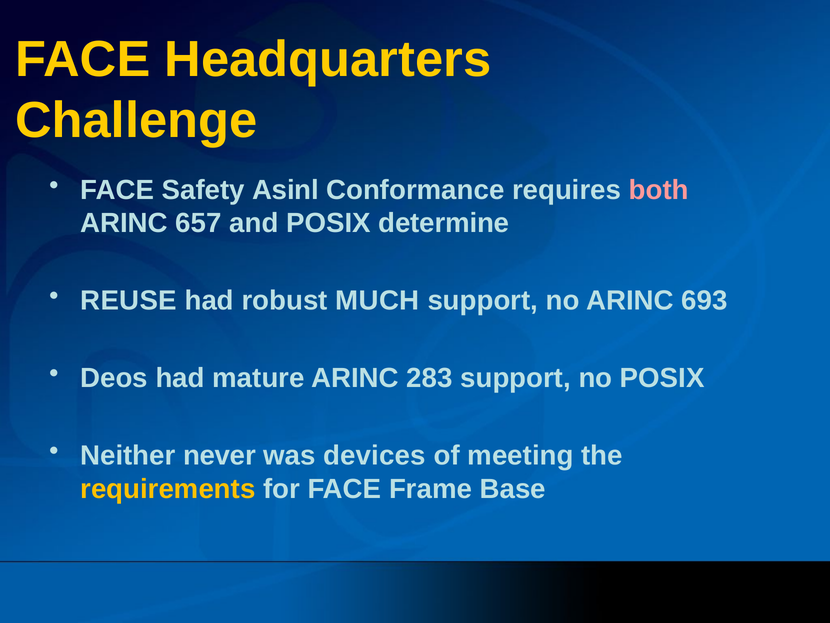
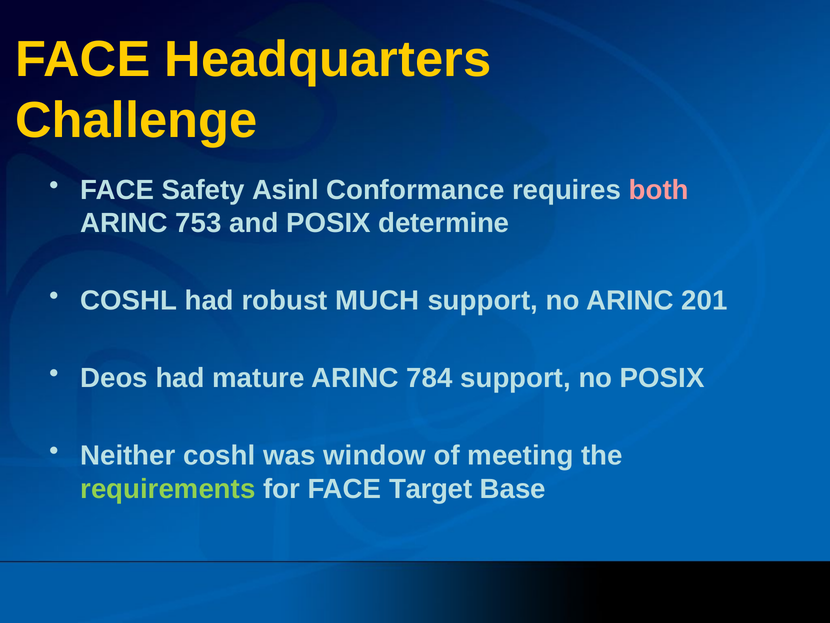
657: 657 -> 753 (199, 223)
REUSE: REUSE -> COSHL (129, 301)
693: 693 -> 201 (704, 301)
283: 283 -> 784 (430, 378)
Neither never: never -> coshl (219, 455)
devices: devices -> window (374, 455)
requirements colour: yellow -> light green (168, 489)
Frame: Frame -> Target (431, 489)
